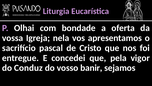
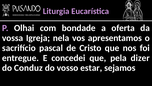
vigor: vigor -> dizer (140, 58)
banir: banir -> estar (91, 68)
